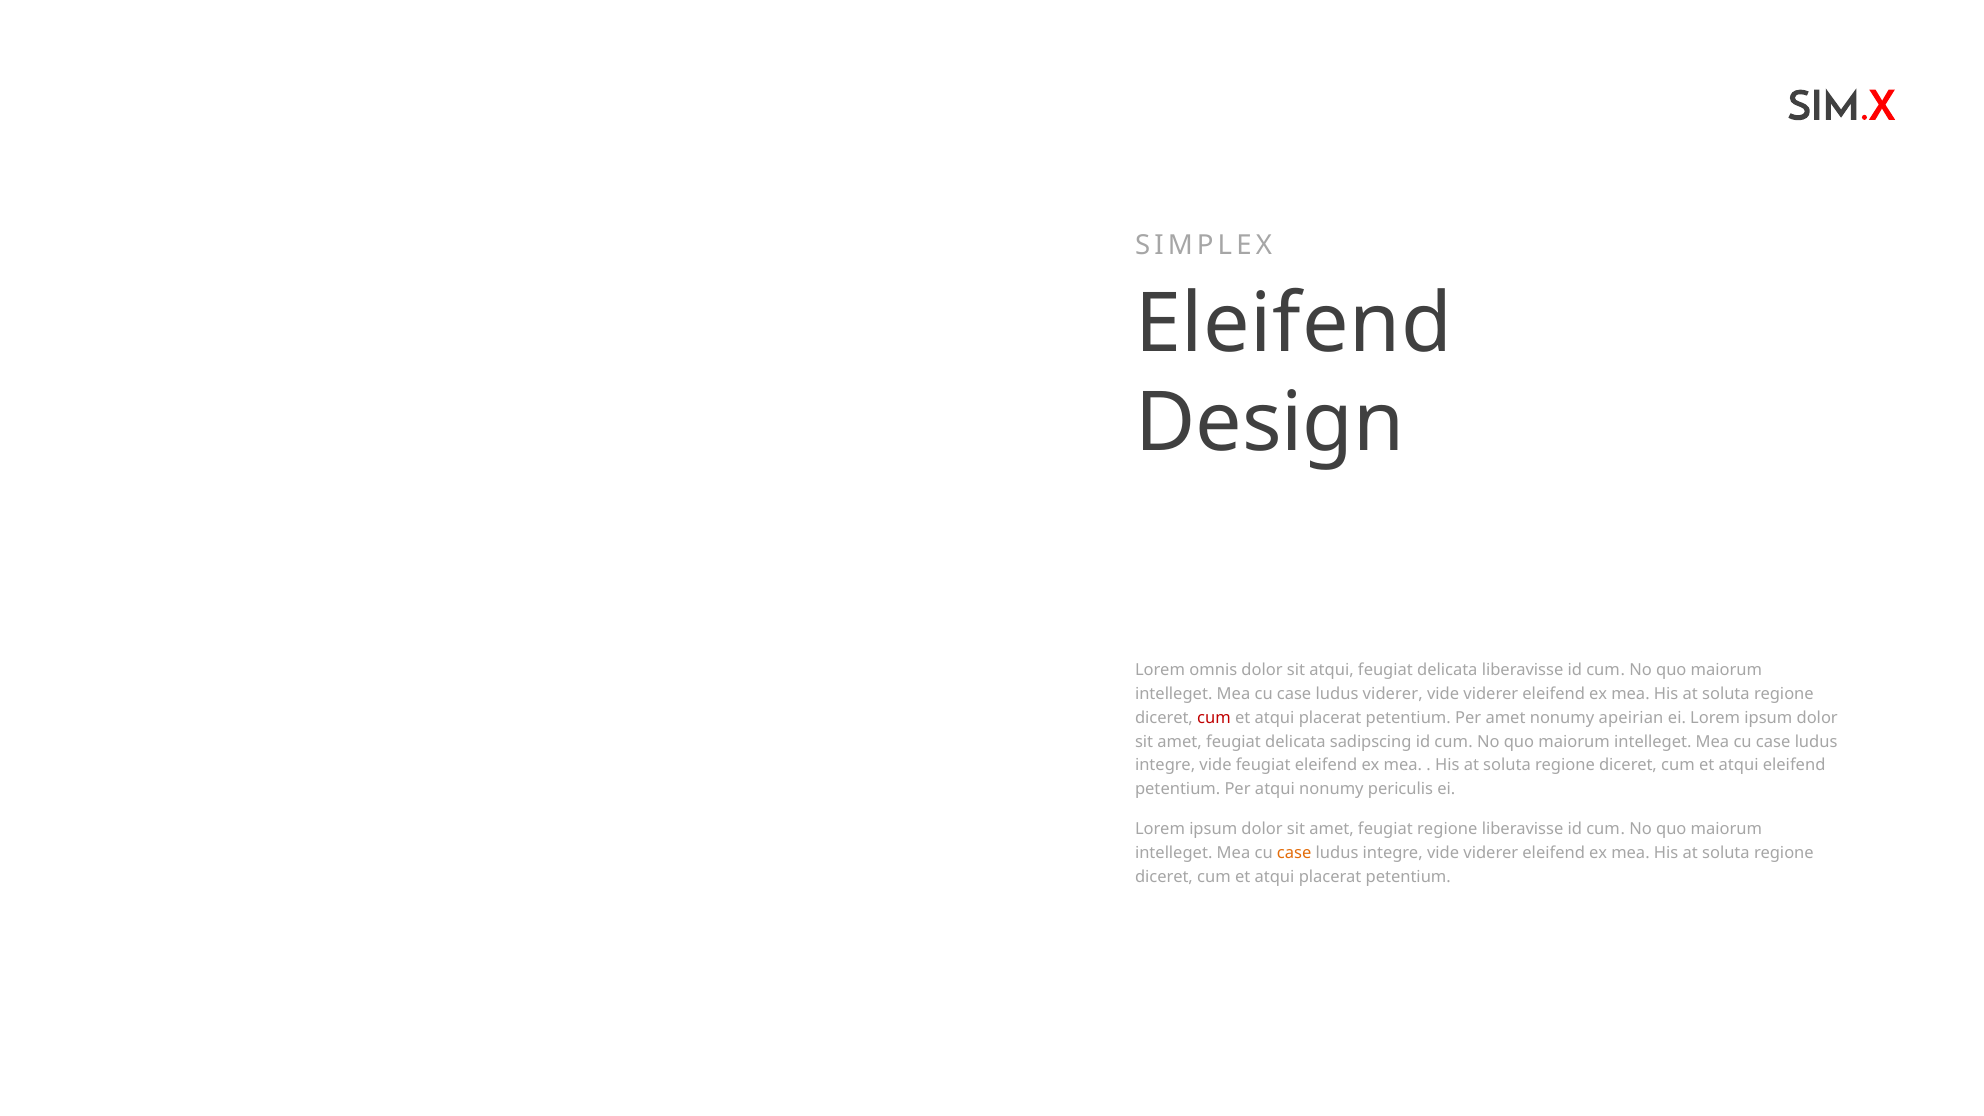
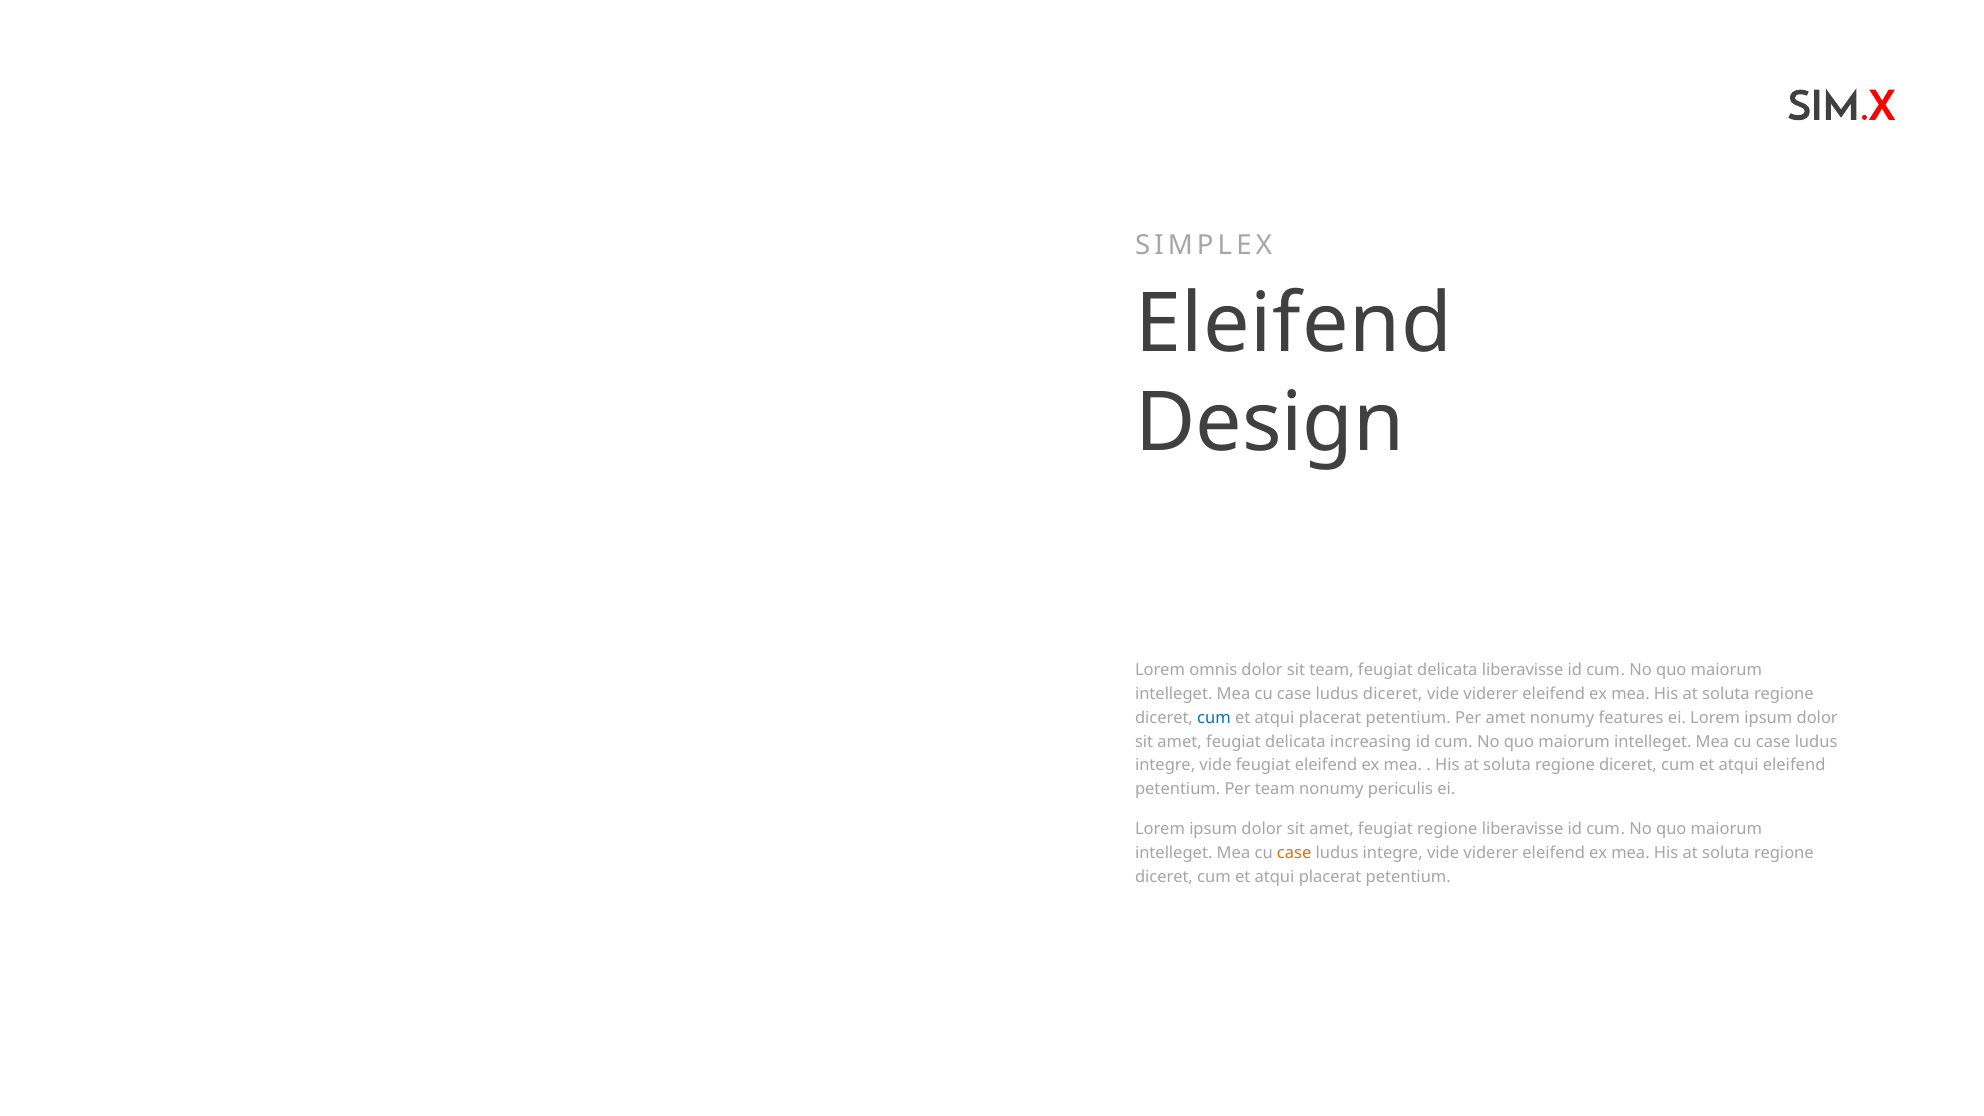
sit atqui: atqui -> team (1332, 670)
ludus viderer: viderer -> diceret (1393, 694)
cum colour: red -> blue (1214, 718)
apeirian: apeirian -> features (1631, 718)
sadipscing: sadipscing -> increasing (1371, 742)
Per atqui: atqui -> team (1275, 789)
